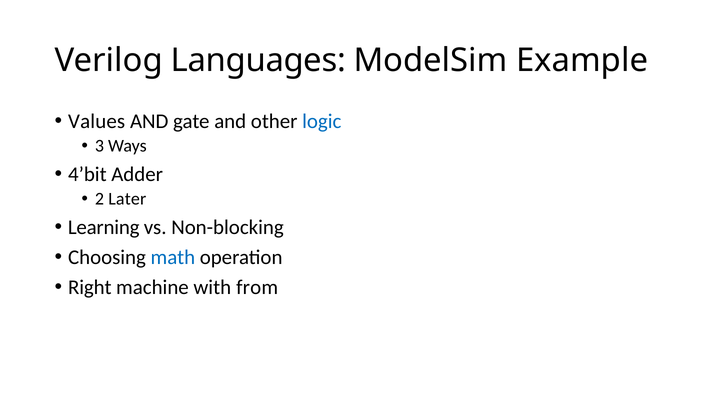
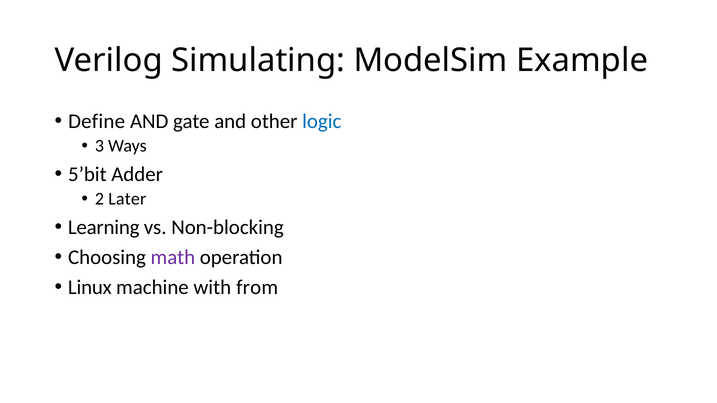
Languages: Languages -> Simulating (258, 60)
Values: Values -> Define (97, 121)
4’bit: 4’bit -> 5’bit (87, 174)
math colour: blue -> purple (173, 258)
Right: Right -> Linux (90, 288)
